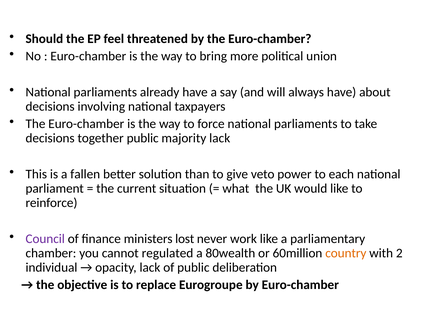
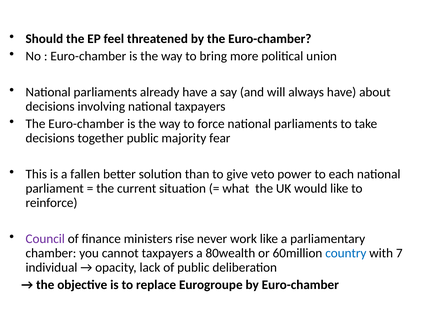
majority lack: lack -> fear (220, 138)
lost: lost -> rise (185, 239)
cannot regulated: regulated -> taxpayers (168, 253)
country colour: orange -> blue (346, 253)
2: 2 -> 7 (399, 253)
